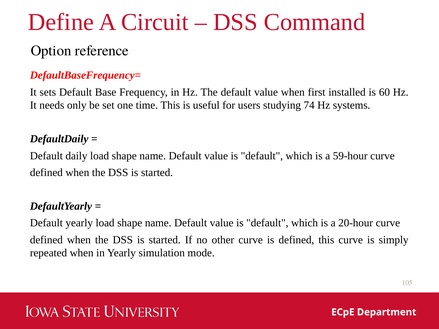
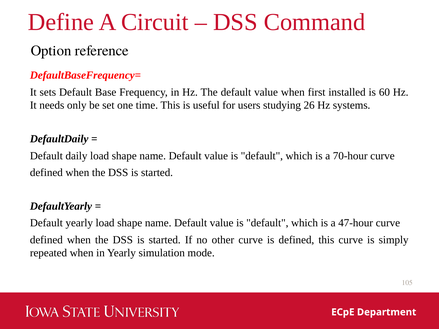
74: 74 -> 26 (309, 105)
59‐hour: 59‐hour -> 70‐hour (350, 156)
20‐hour: 20‐hour -> 47‐hour (356, 223)
